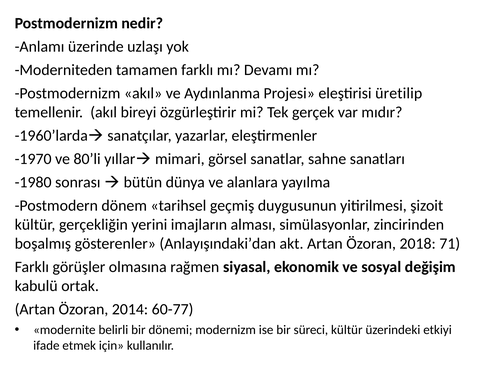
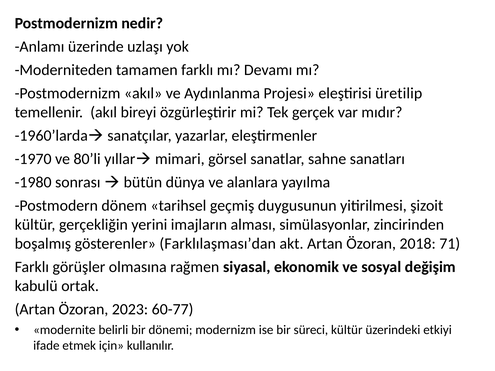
Anlayışındaki’dan: Anlayışındaki’dan -> Farklılaşması’dan (218, 244)
2014: 2014 -> 2023 (130, 309)
